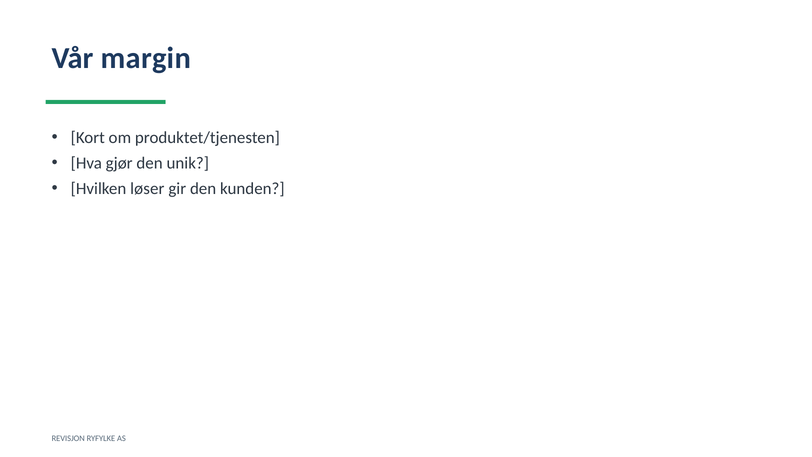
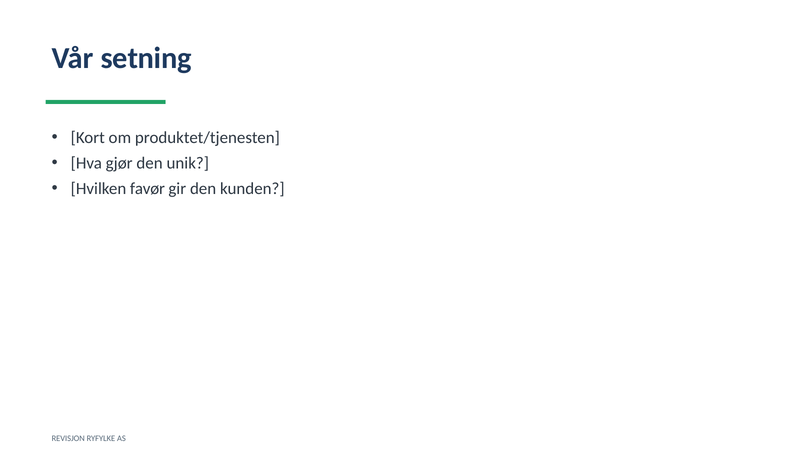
margin: margin -> setning (146, 58)
løser: løser -> favør (147, 188)
